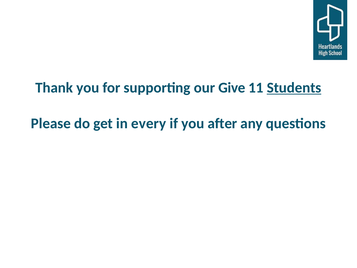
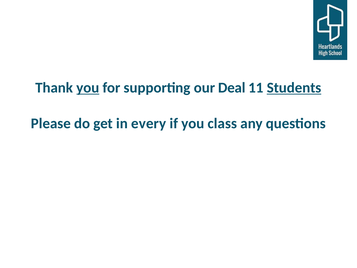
you underline: none -> present (88, 88)
Give: Give -> Deal (232, 88)
after: after -> class (222, 123)
